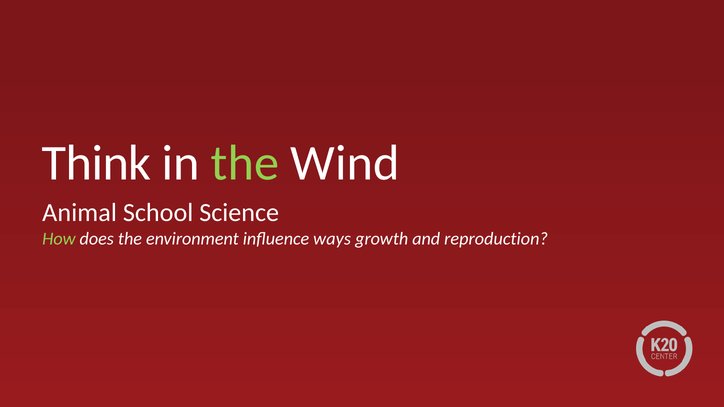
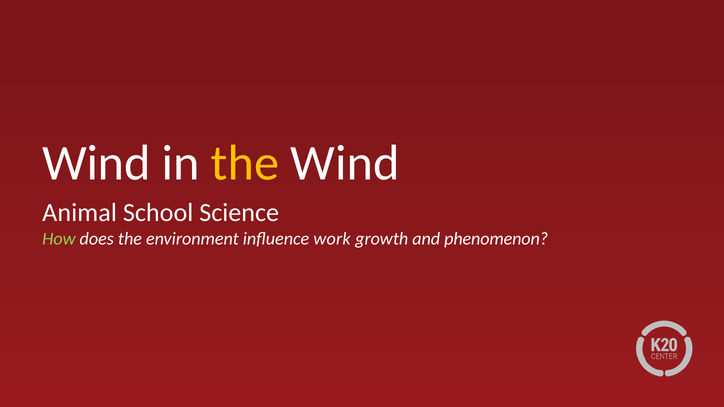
Think: Think -> Wind (96, 163)
the colour: light green -> yellow (245, 163)
ways: ways -> work (332, 239)
reproduction: reproduction -> phenomenon (496, 239)
